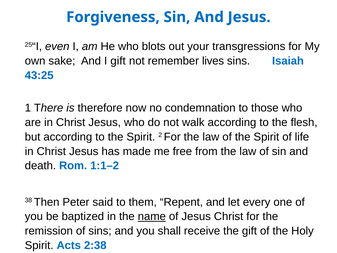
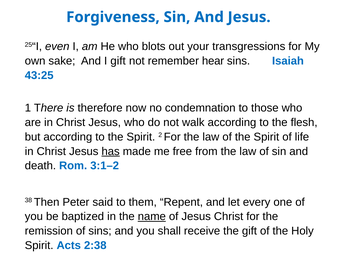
lives: lives -> hear (213, 61)
has underline: none -> present (111, 151)
1:1–2: 1:1–2 -> 3:1–2 (105, 166)
